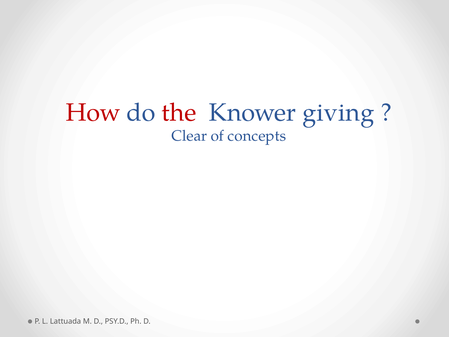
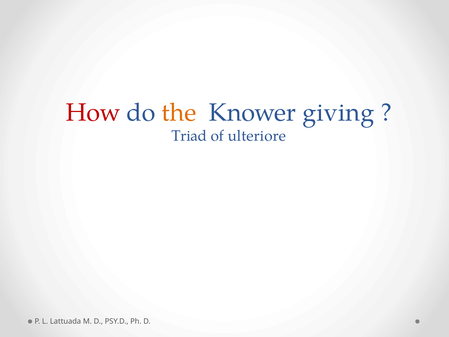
the colour: red -> orange (179, 112)
Clear: Clear -> Triad (189, 136)
concepts: concepts -> ulteriore (257, 136)
